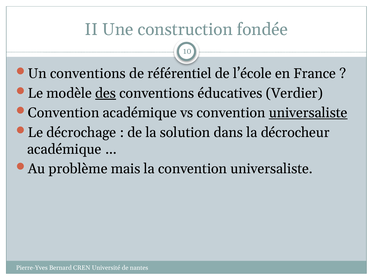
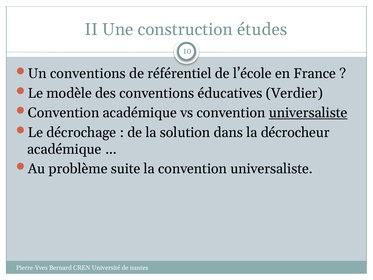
fondée: fondée -> études (262, 29)
des underline: present -> none (106, 93)
mais: mais -> suite (126, 169)
